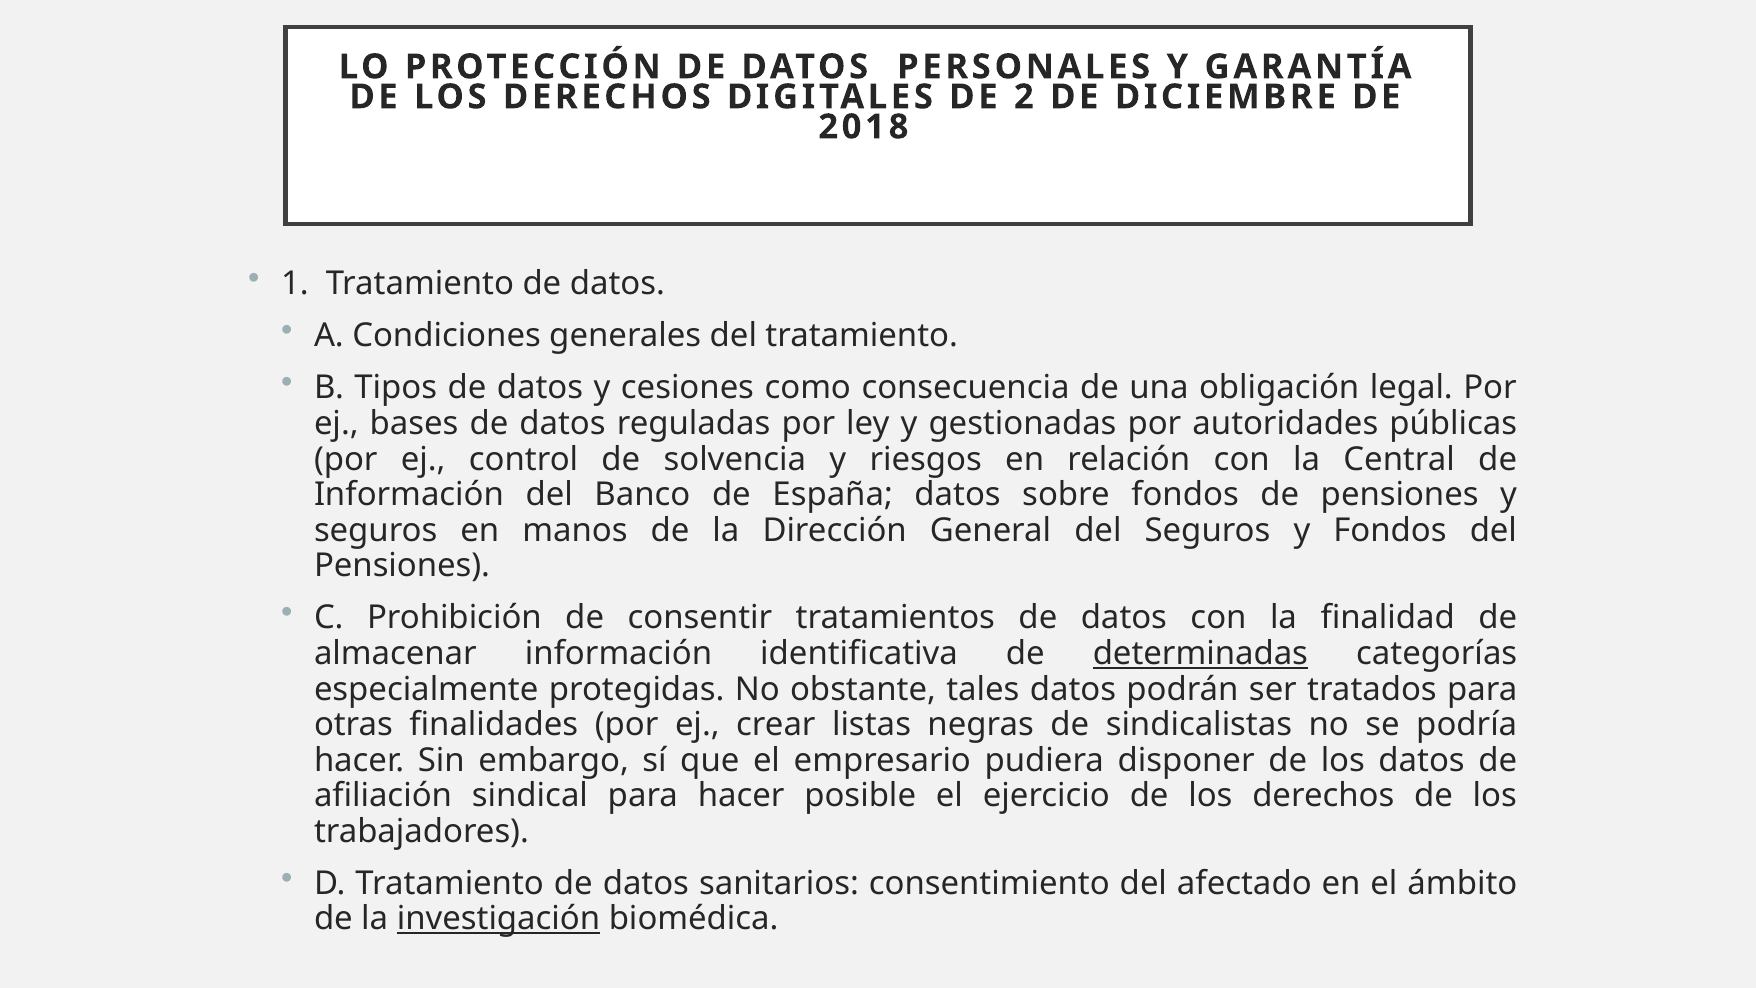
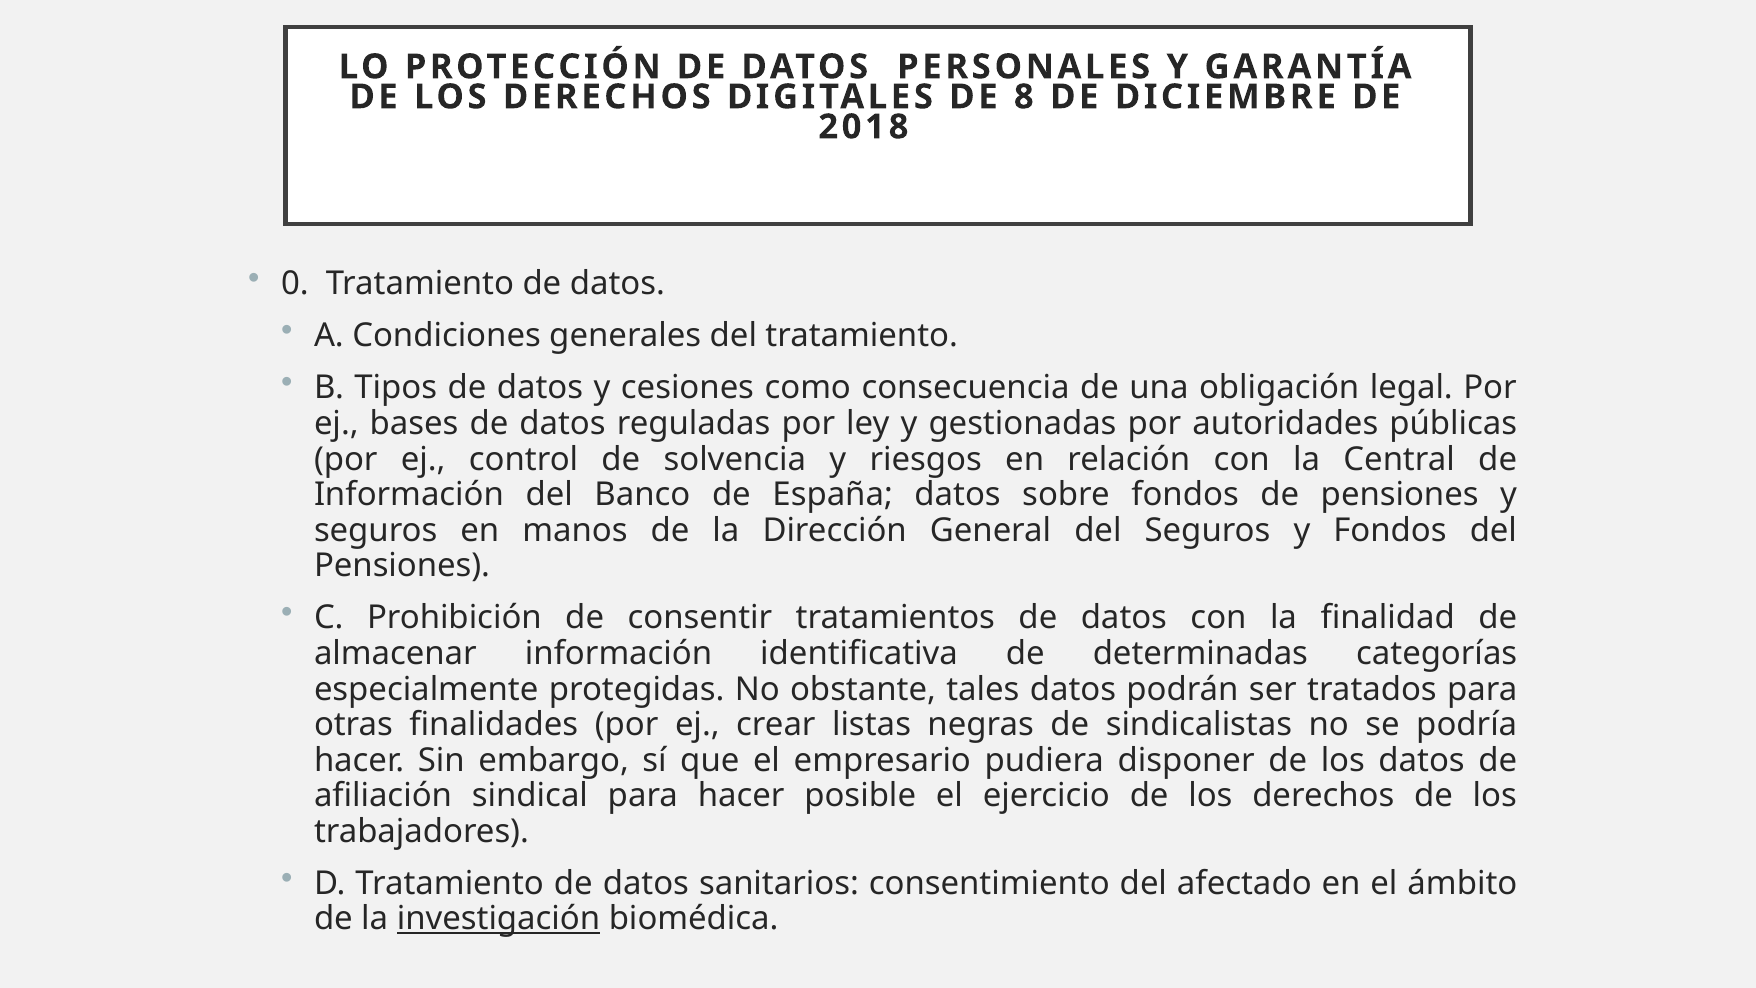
2: 2 -> 8 (1024, 97)
1: 1 -> 0 (295, 284)
determinadas underline: present -> none (1200, 653)
